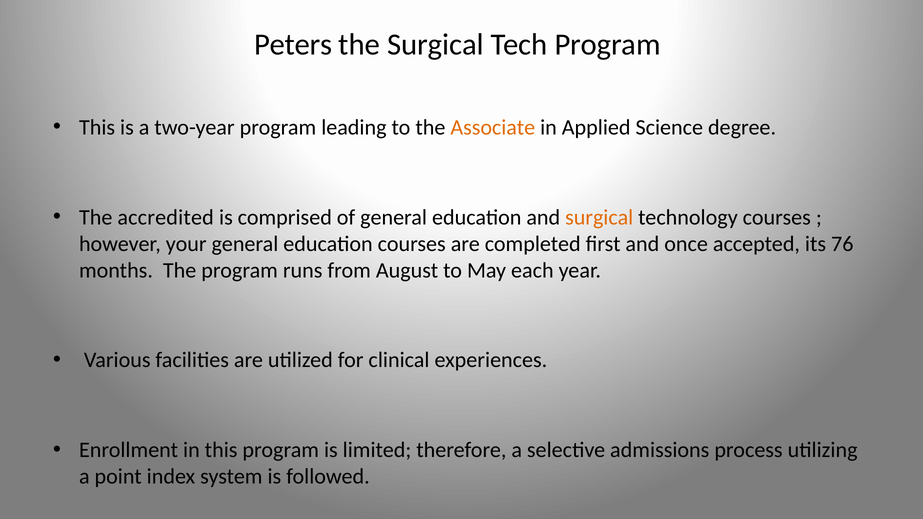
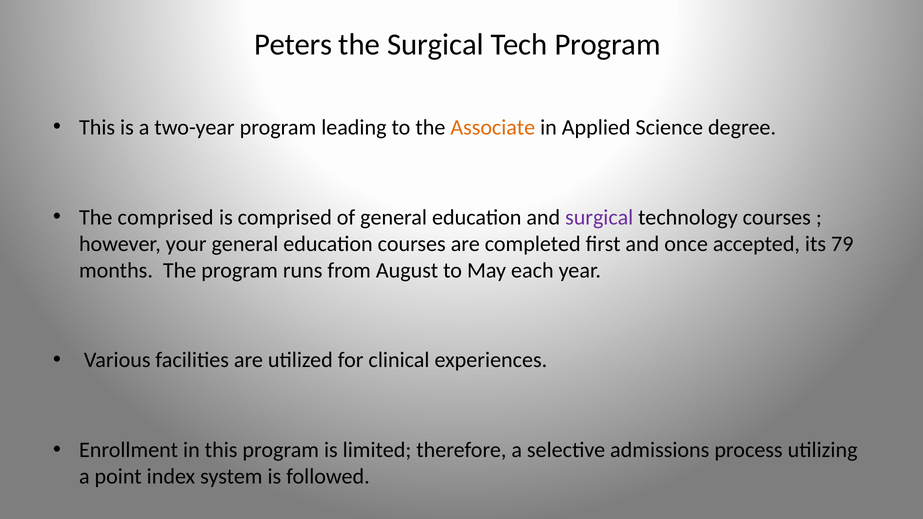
The accredited: accredited -> comprised (166, 217)
surgical colour: orange -> purple (599, 217)
76: 76 -> 79 (842, 244)
